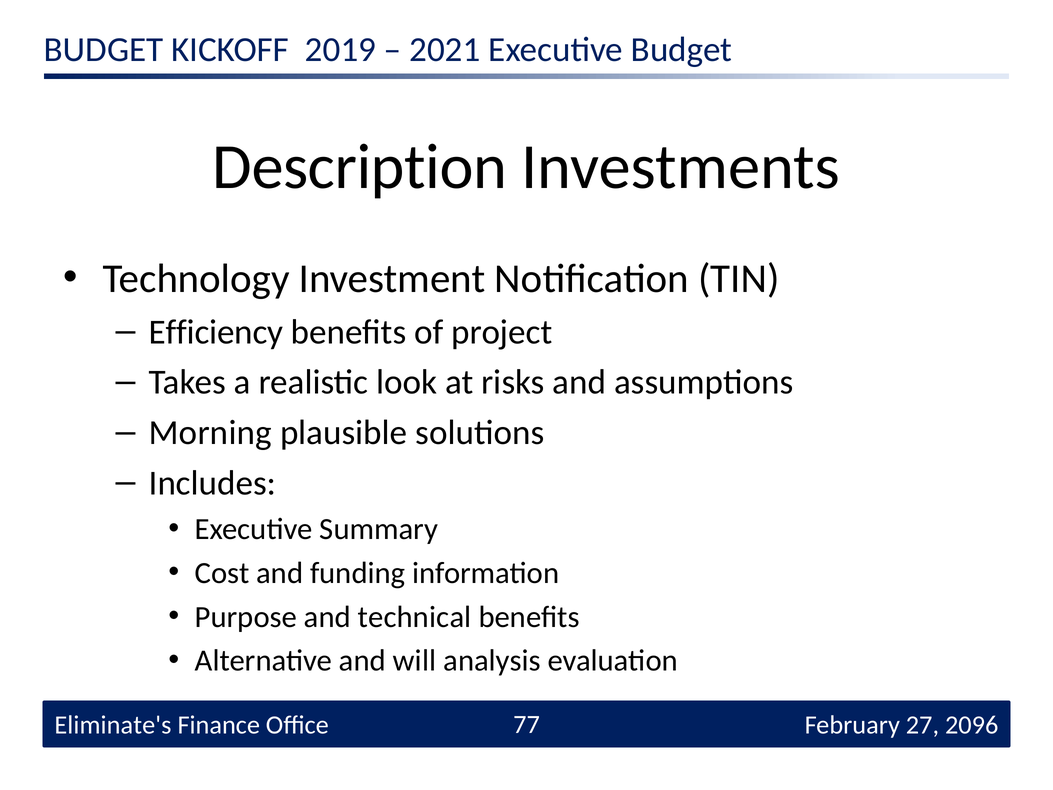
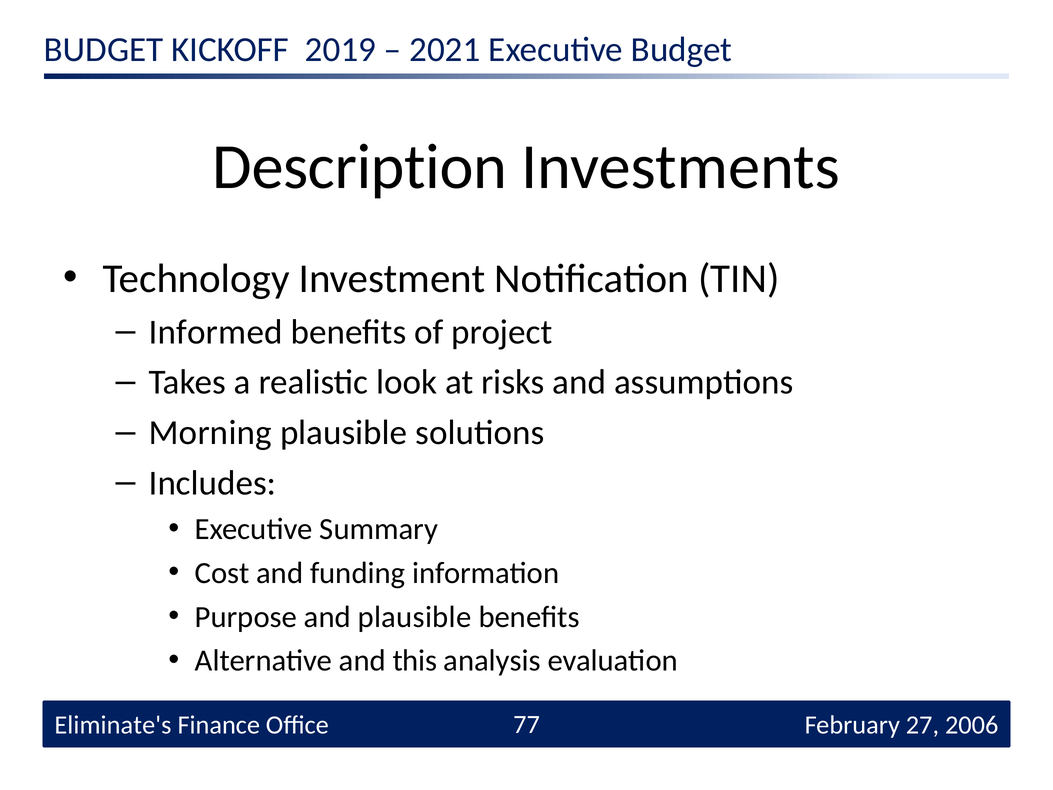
Efficiency: Efficiency -> Informed (216, 332)
and technical: technical -> plausible (415, 617)
will: will -> this (415, 661)
2096: 2096 -> 2006 (972, 725)
